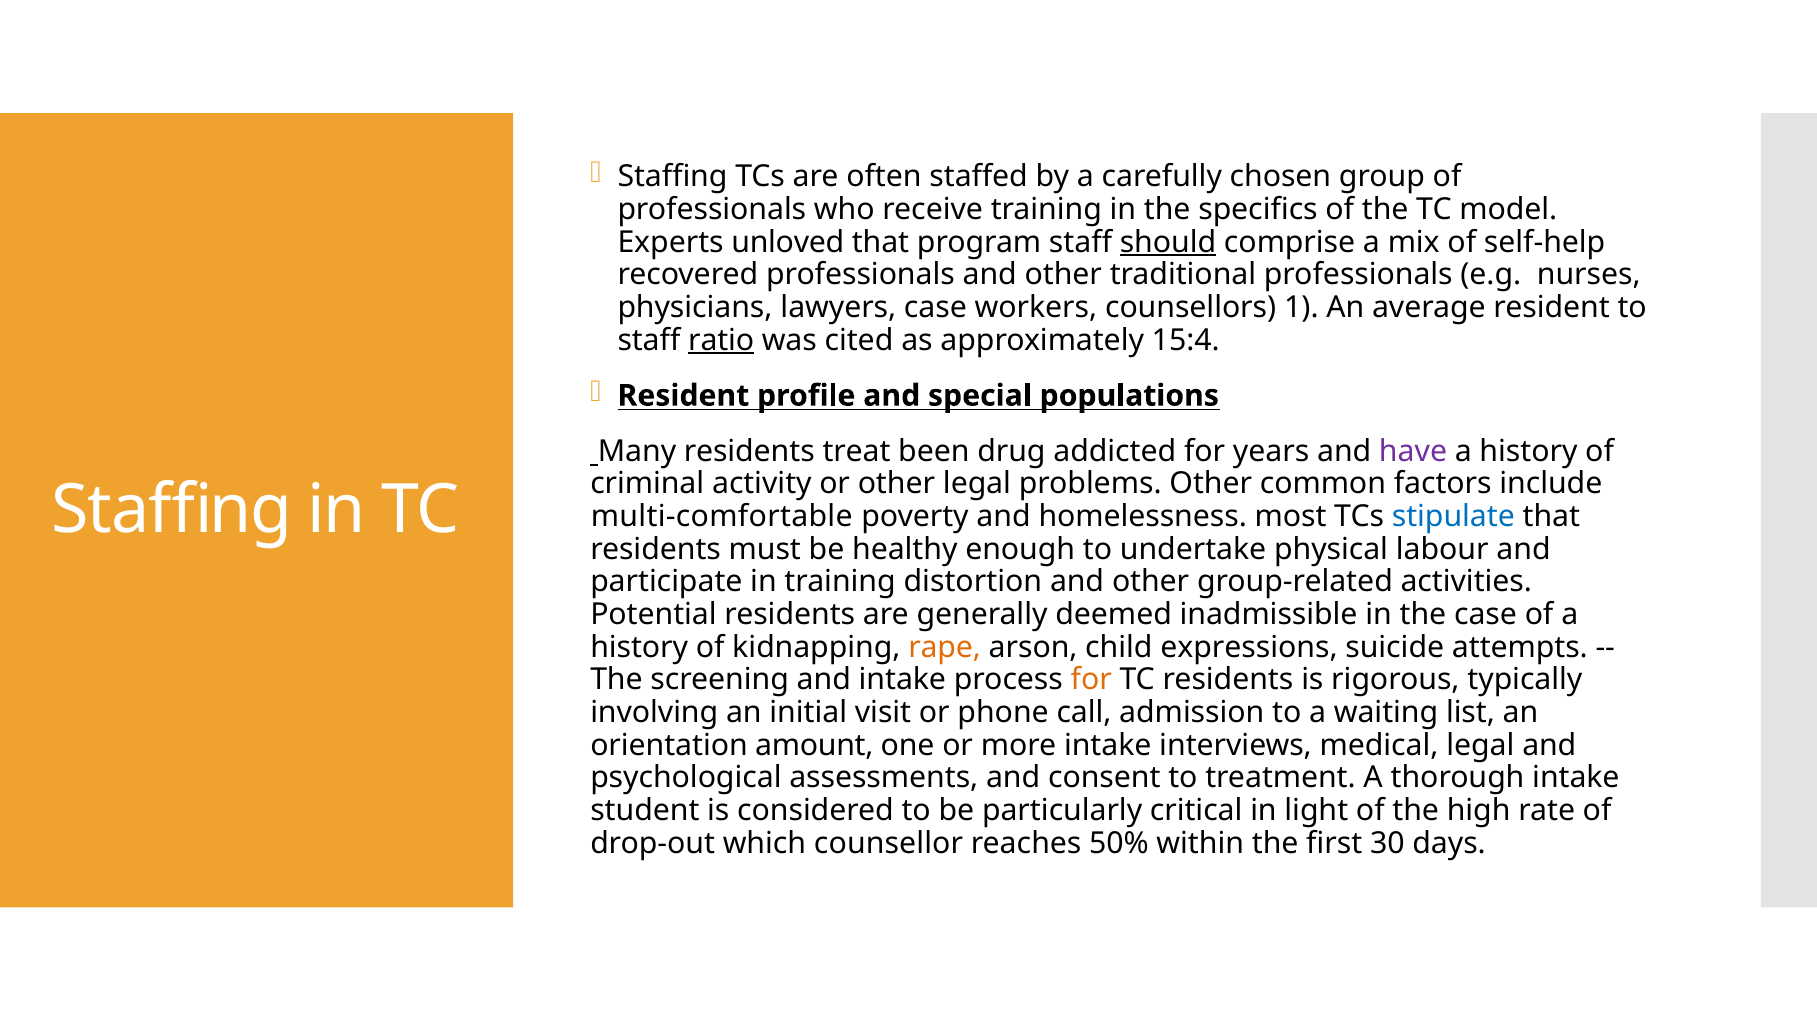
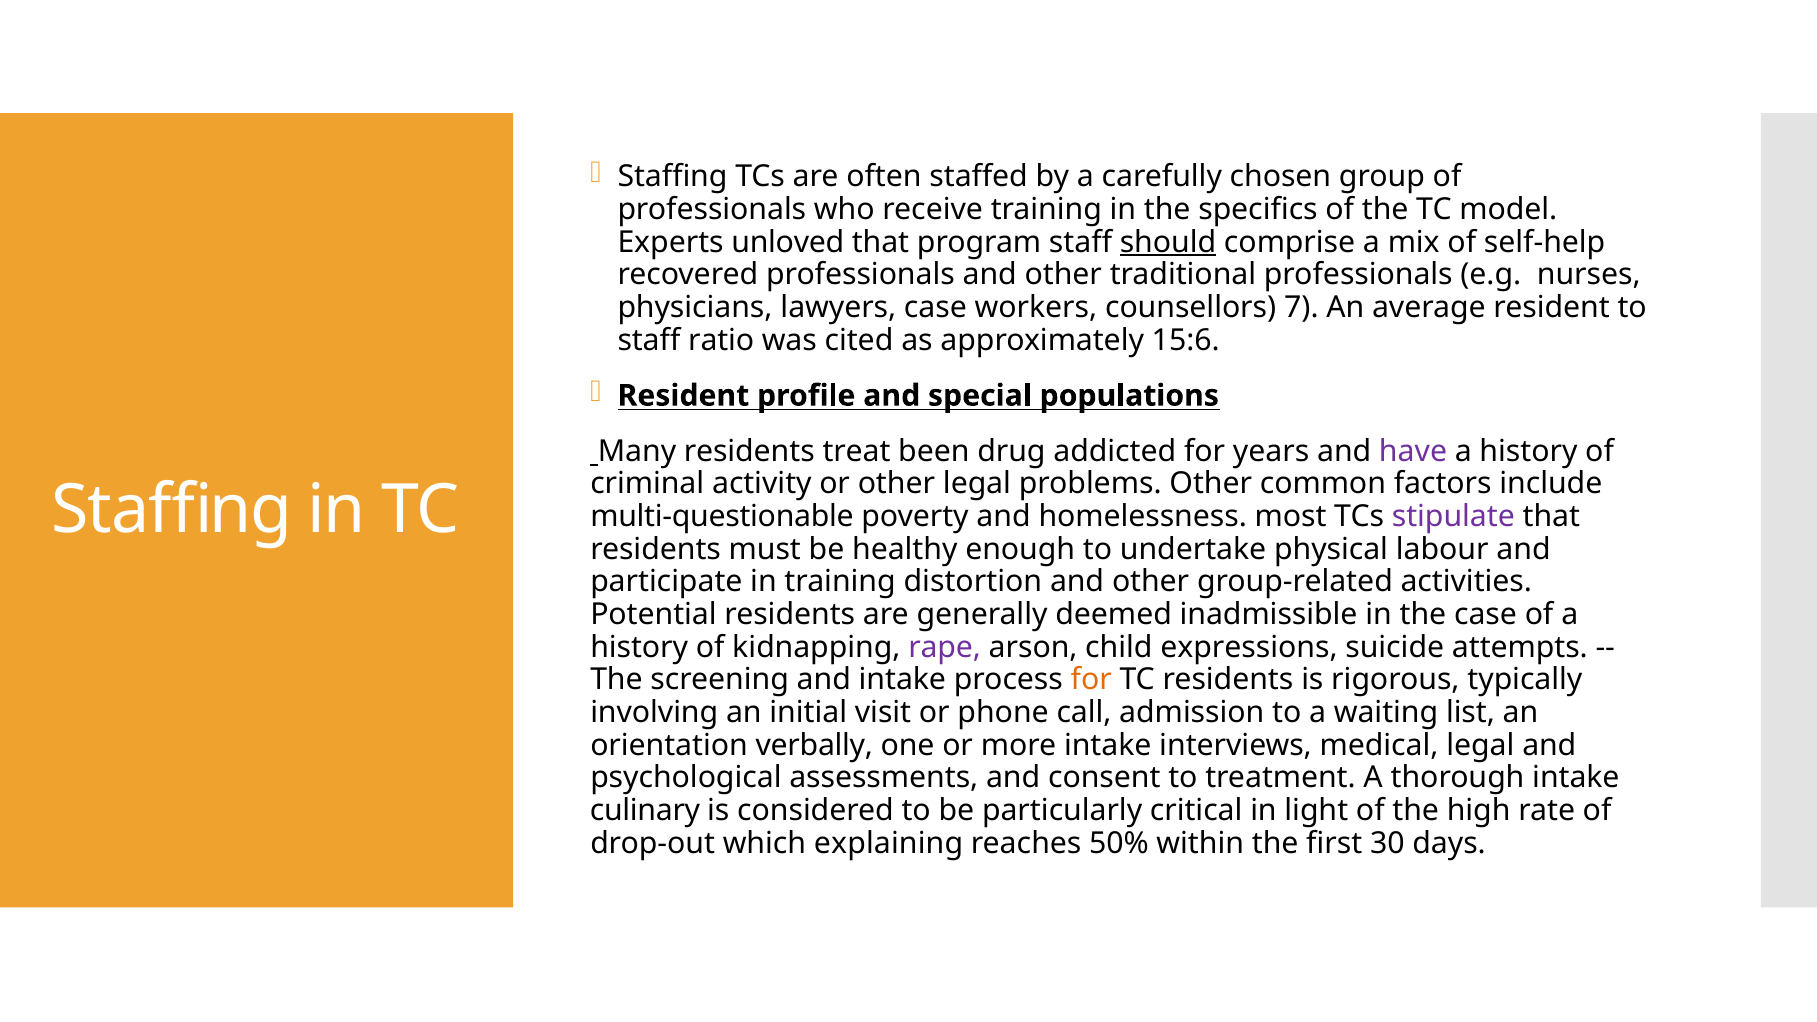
1: 1 -> 7 (1301, 308)
ratio underline: present -> none (721, 340)
15:4: 15:4 -> 15:6 (1186, 340)
multi-comfortable: multi-comfortable -> multi-questionable (722, 516)
stipulate colour: blue -> purple (1453, 516)
rape colour: orange -> purple (945, 647)
amount: amount -> verbally (814, 745)
student: student -> culinary (645, 810)
counsellor: counsellor -> explaining (889, 843)
